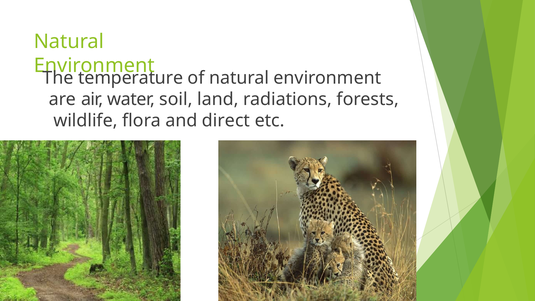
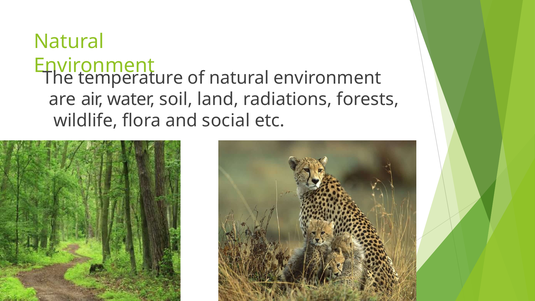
direct: direct -> social (226, 121)
